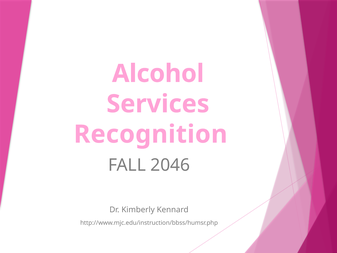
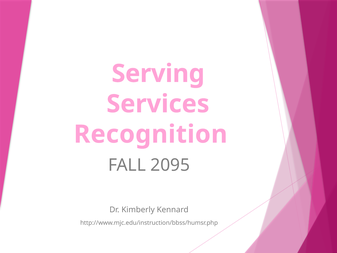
Alcohol: Alcohol -> Serving (158, 74)
2046: 2046 -> 2095 (170, 165)
